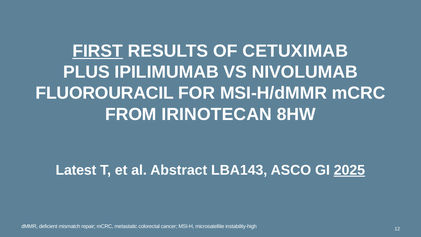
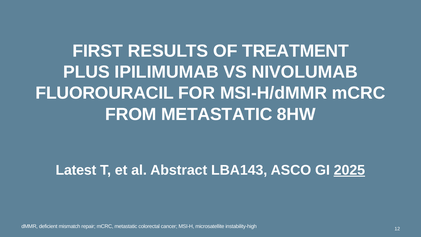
FIRST underline: present -> none (98, 51)
CETUXIMAB: CETUXIMAB -> TREATMENT (295, 51)
FROM IRINOTECAN: IRINOTECAN -> METASTATIC (217, 114)
